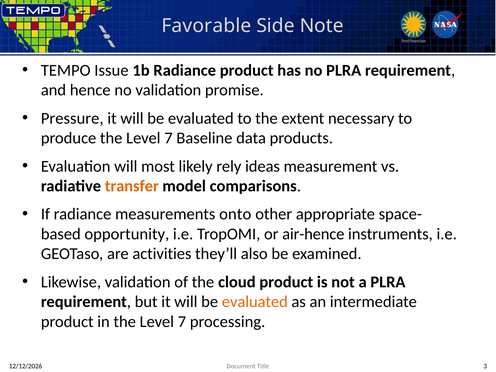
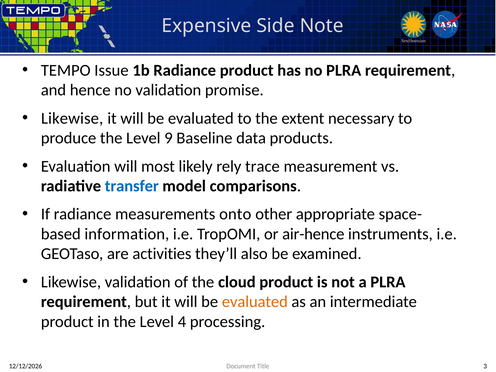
Favorable: Favorable -> Expensive (206, 26)
Pressure: Pressure -> Likewise (72, 118)
produce the Level 7: 7 -> 9 (168, 138)
ideas: ideas -> trace (262, 166)
transfer colour: orange -> blue (132, 186)
opportunity: opportunity -> information (127, 234)
in the Level 7: 7 -> 4 (182, 322)
